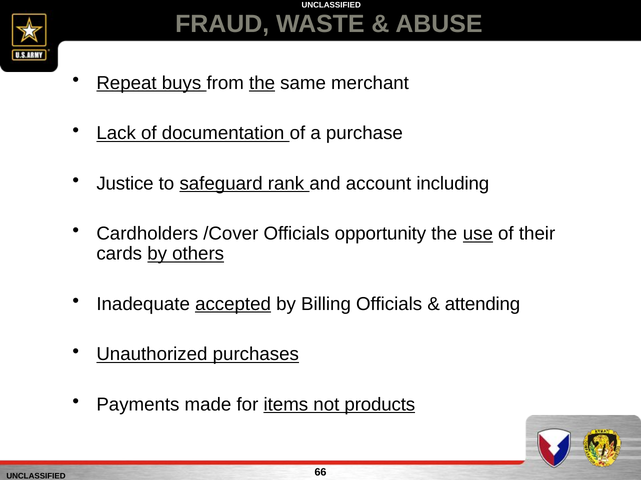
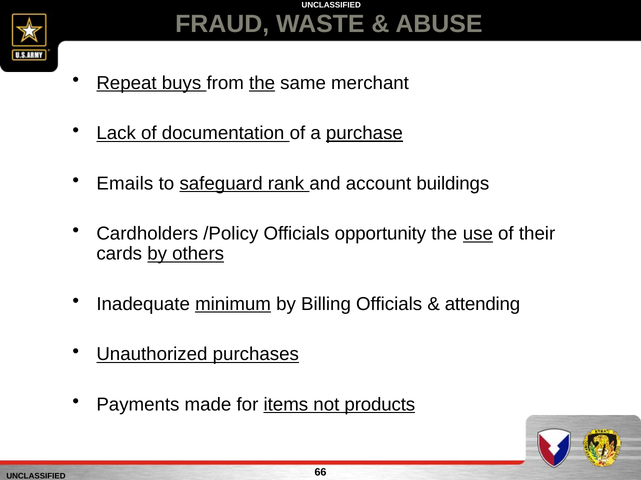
purchase underline: none -> present (364, 133)
Justice: Justice -> Emails (125, 184)
including: including -> buildings (453, 184)
/Cover: /Cover -> /Policy (231, 234)
accepted: accepted -> minimum (233, 304)
